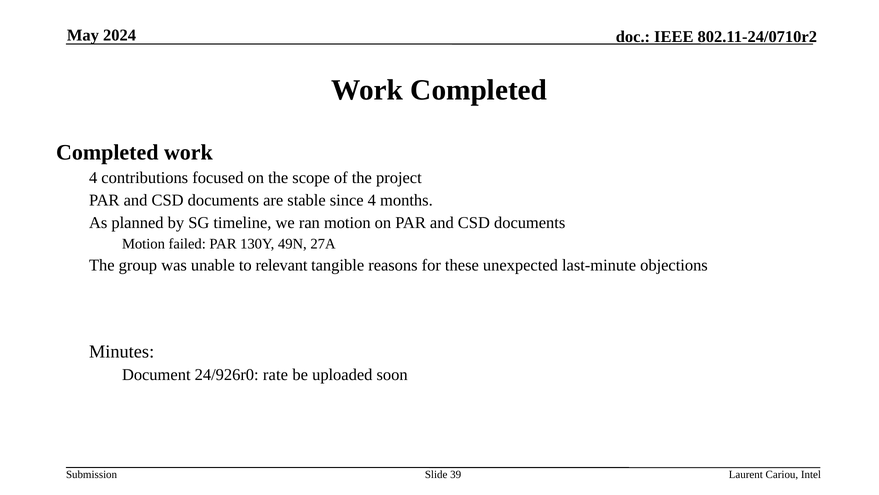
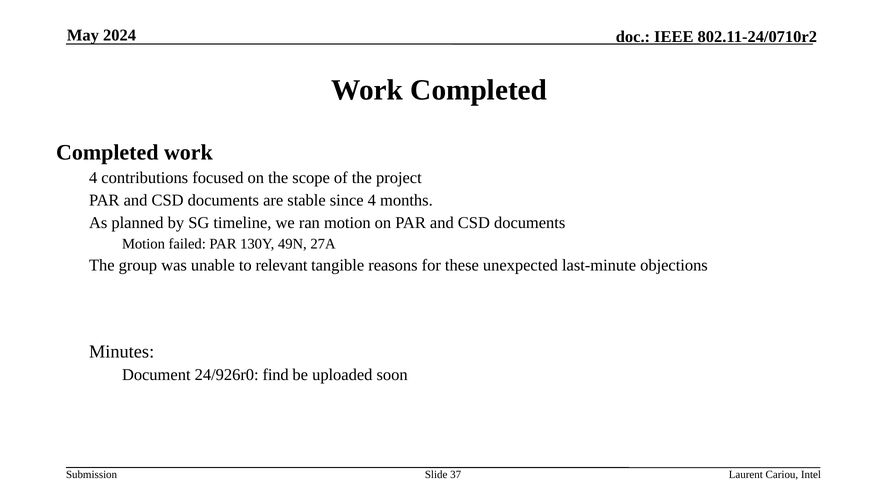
rate: rate -> find (276, 374)
39: 39 -> 37 (456, 474)
